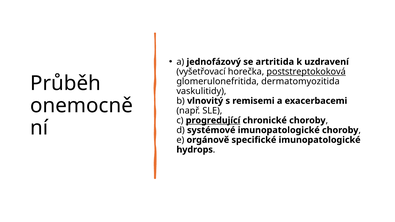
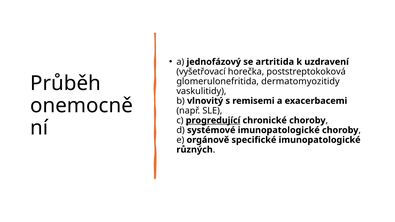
poststreptokoková underline: present -> none (306, 72)
dermatomyozitida: dermatomyozitida -> dermatomyozitidy (300, 81)
hydrops: hydrops -> různých (195, 150)
